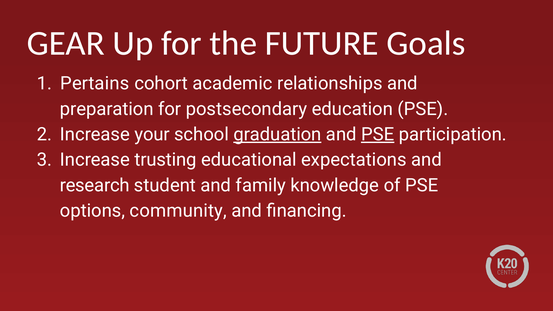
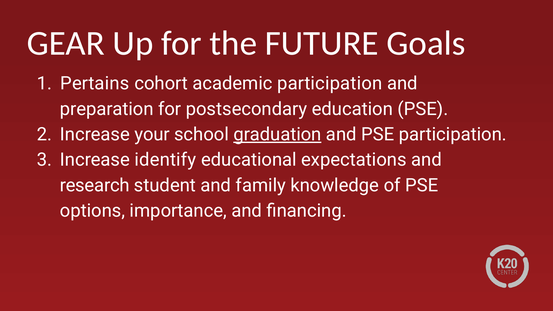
academic relationships: relationships -> participation (330, 84)
PSE underline: present -> none (378, 134)
trusting: trusting -> identify (165, 160)
community: community -> importance (178, 211)
